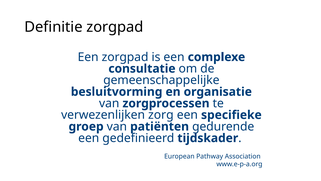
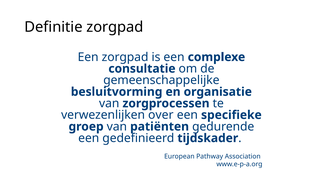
zorg: zorg -> over (161, 115)
